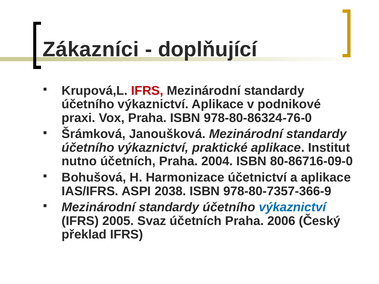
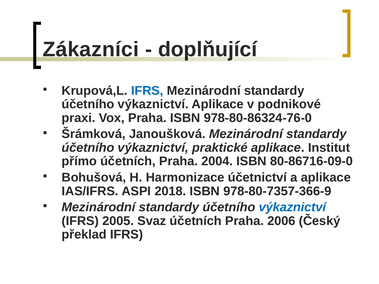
IFRS colour: red -> blue (147, 91)
nutno: nutno -> přímo (79, 161)
2038: 2038 -> 2018 (170, 191)
